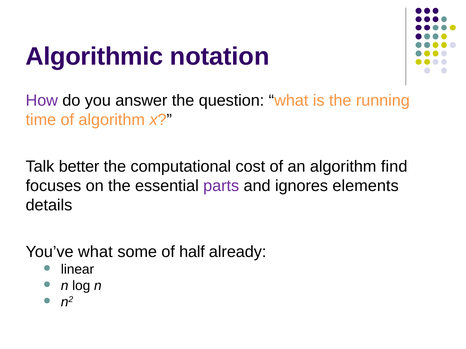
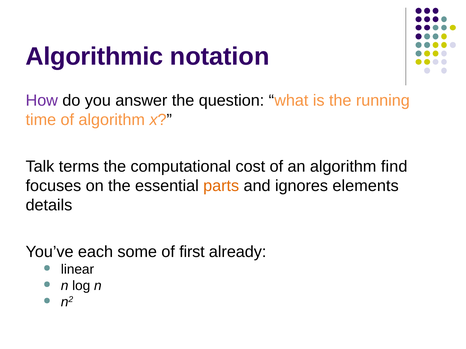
better: better -> terms (79, 167)
parts colour: purple -> orange (221, 186)
You’ve what: what -> each (95, 252)
half: half -> first (192, 252)
